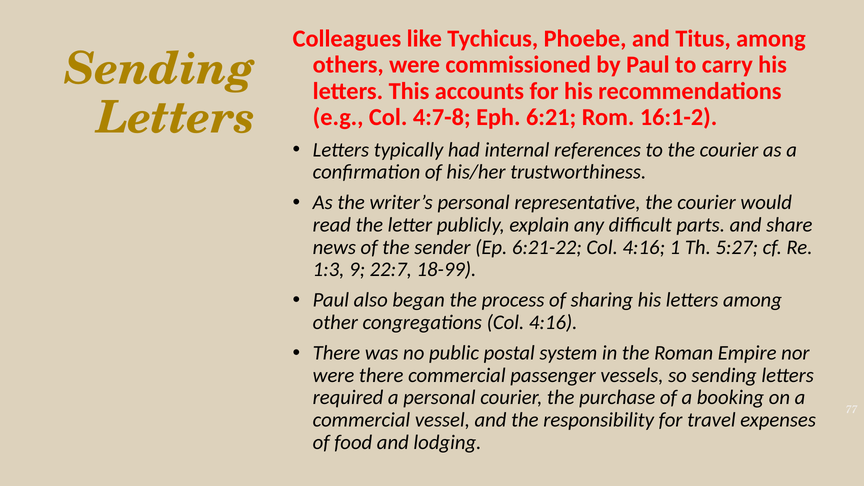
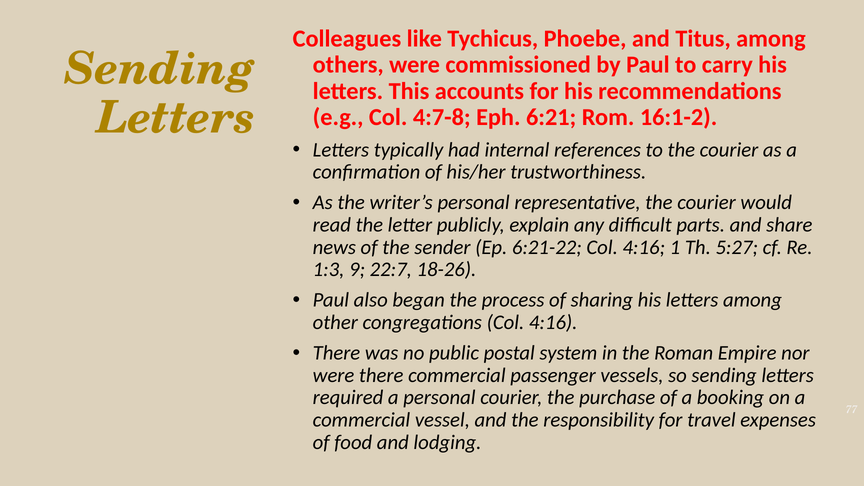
18-99: 18-99 -> 18-26 (446, 270)
